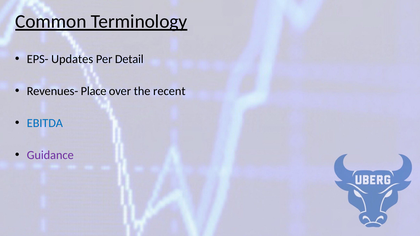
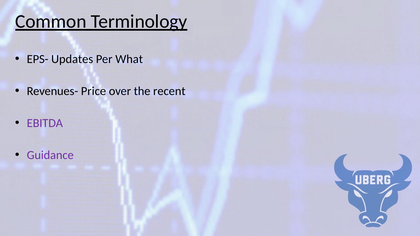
Detail: Detail -> What (129, 59)
Place: Place -> Price (94, 91)
EBITDA colour: blue -> purple (45, 123)
